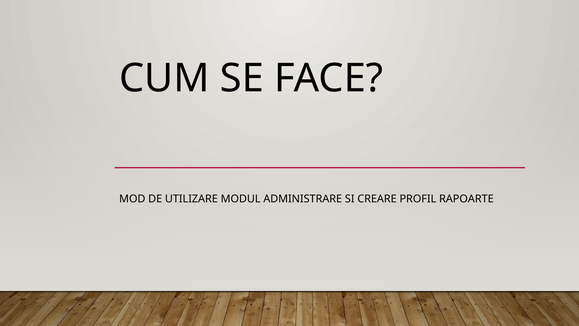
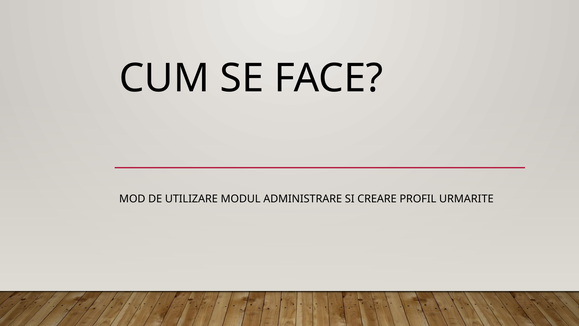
RAPOARTE: RAPOARTE -> URMARITE (466, 199)
